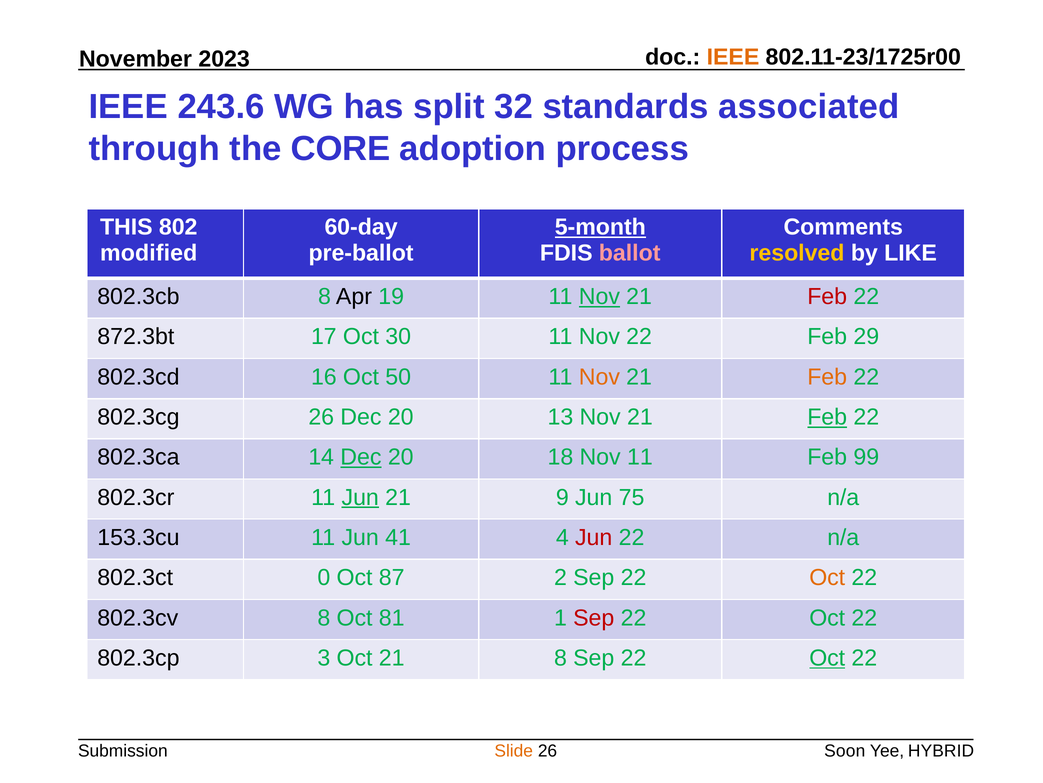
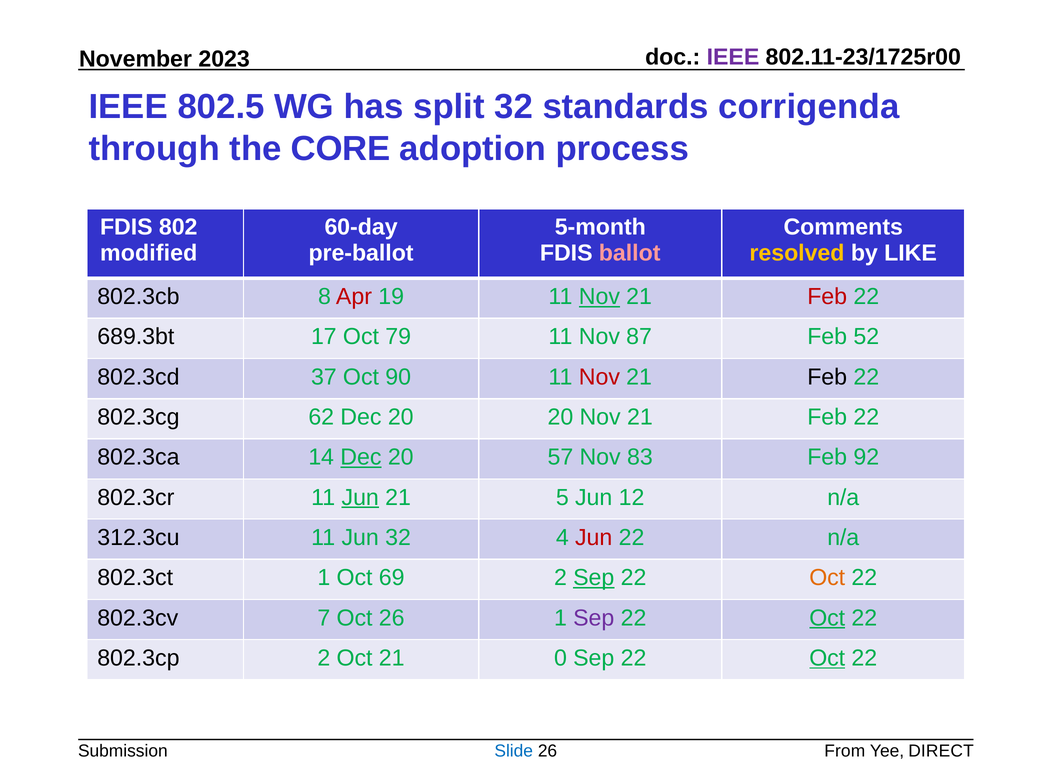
IEEE colour: orange -> purple (733, 57)
243.6: 243.6 -> 802.5 (221, 107)
associated: associated -> corrigenda (809, 107)
THIS: THIS -> FDIS (126, 227)
5-month underline: present -> none (600, 227)
Apr colour: black -> red (354, 296)
872.3bt: 872.3bt -> 689.3bt (136, 336)
30: 30 -> 79 (398, 336)
Nov 22: 22 -> 87 (639, 336)
29: 29 -> 52 (866, 336)
16: 16 -> 37 (324, 377)
50: 50 -> 90 (398, 377)
Nov colour: orange -> red (599, 377)
Feb colour: orange -> black (827, 377)
802.3cg 26: 26 -> 62 (321, 417)
20 13: 13 -> 20 (560, 417)
Feb underline: present -> none (827, 417)
18: 18 -> 57 (560, 457)
Nov 11: 11 -> 83 (640, 457)
99: 99 -> 92 (866, 457)
9: 9 -> 5 (562, 497)
75: 75 -> 12 (632, 497)
153.3cu: 153.3cu -> 312.3cu (138, 537)
Jun 41: 41 -> 32 (398, 537)
802.3ct 0: 0 -> 1 (324, 577)
87: 87 -> 69 (392, 577)
Sep underline: none -> present (594, 577)
802.3cv 8: 8 -> 7 (324, 617)
Oct 81: 81 -> 26 (392, 617)
Sep colour: red -> purple (594, 617)
Oct underline: none -> present (827, 617)
802.3cp 3: 3 -> 2 (324, 657)
21 8: 8 -> 0 (561, 657)
Slide colour: orange -> blue (514, 750)
Soon: Soon -> From (845, 750)
HYBRID: HYBRID -> DIRECT (941, 750)
